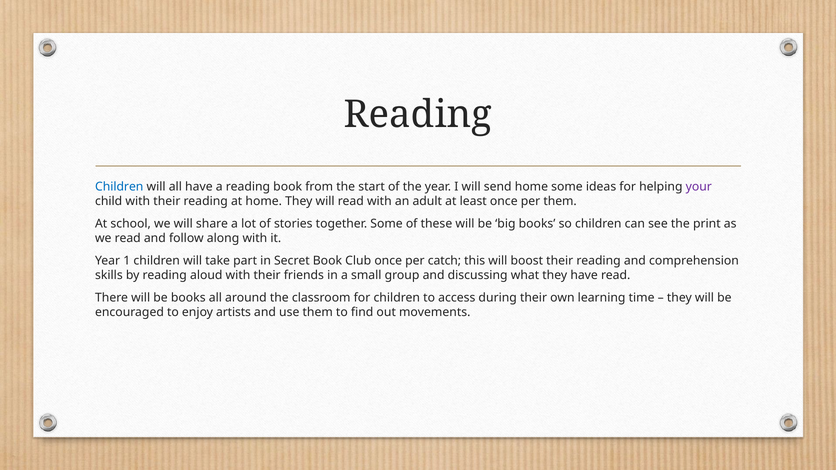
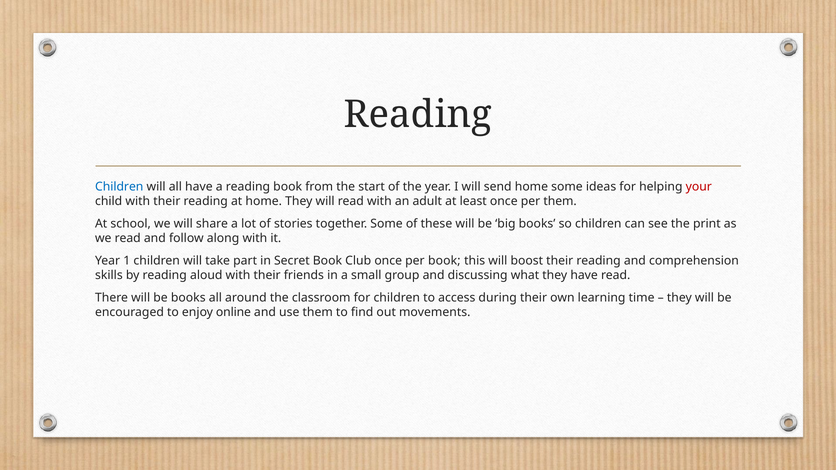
your colour: purple -> red (699, 187)
per catch: catch -> book (444, 261)
artists: artists -> online (233, 312)
